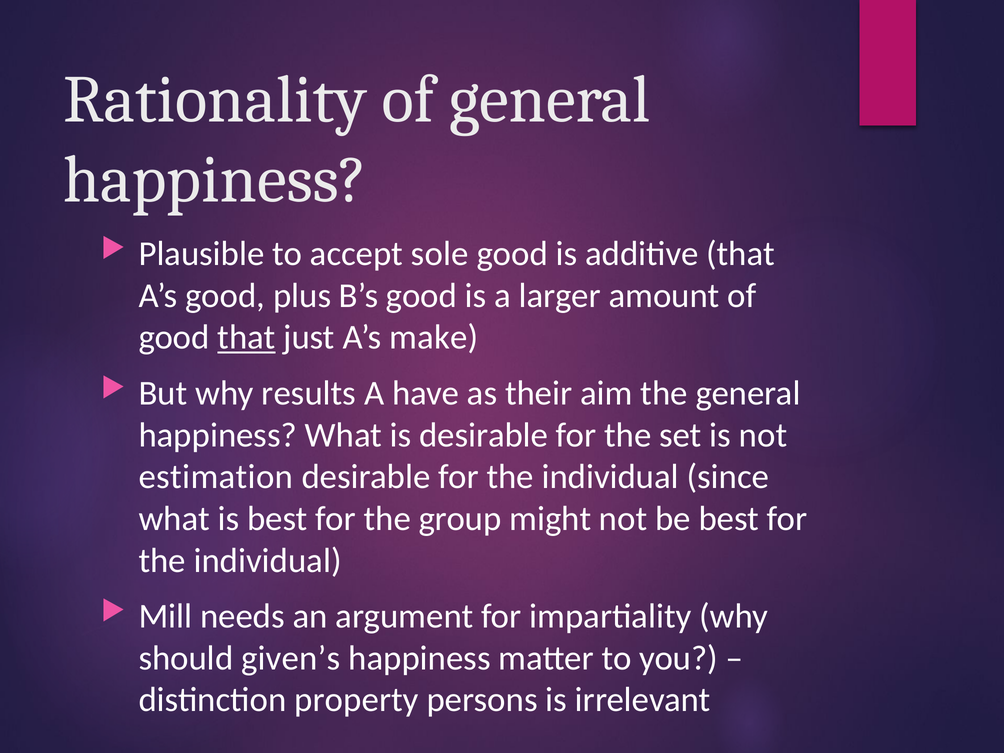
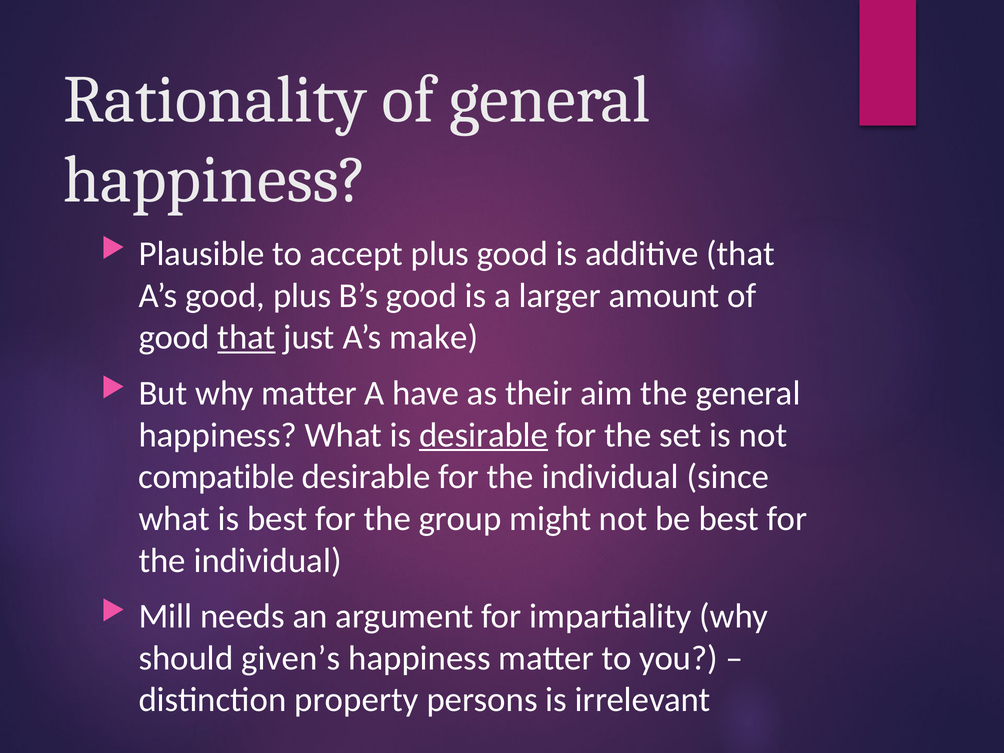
accept sole: sole -> plus (440, 254)
why results: results -> matter (309, 393)
desirable underline: none -> present (484, 435)
estimation: estimation -> compatible (216, 477)
